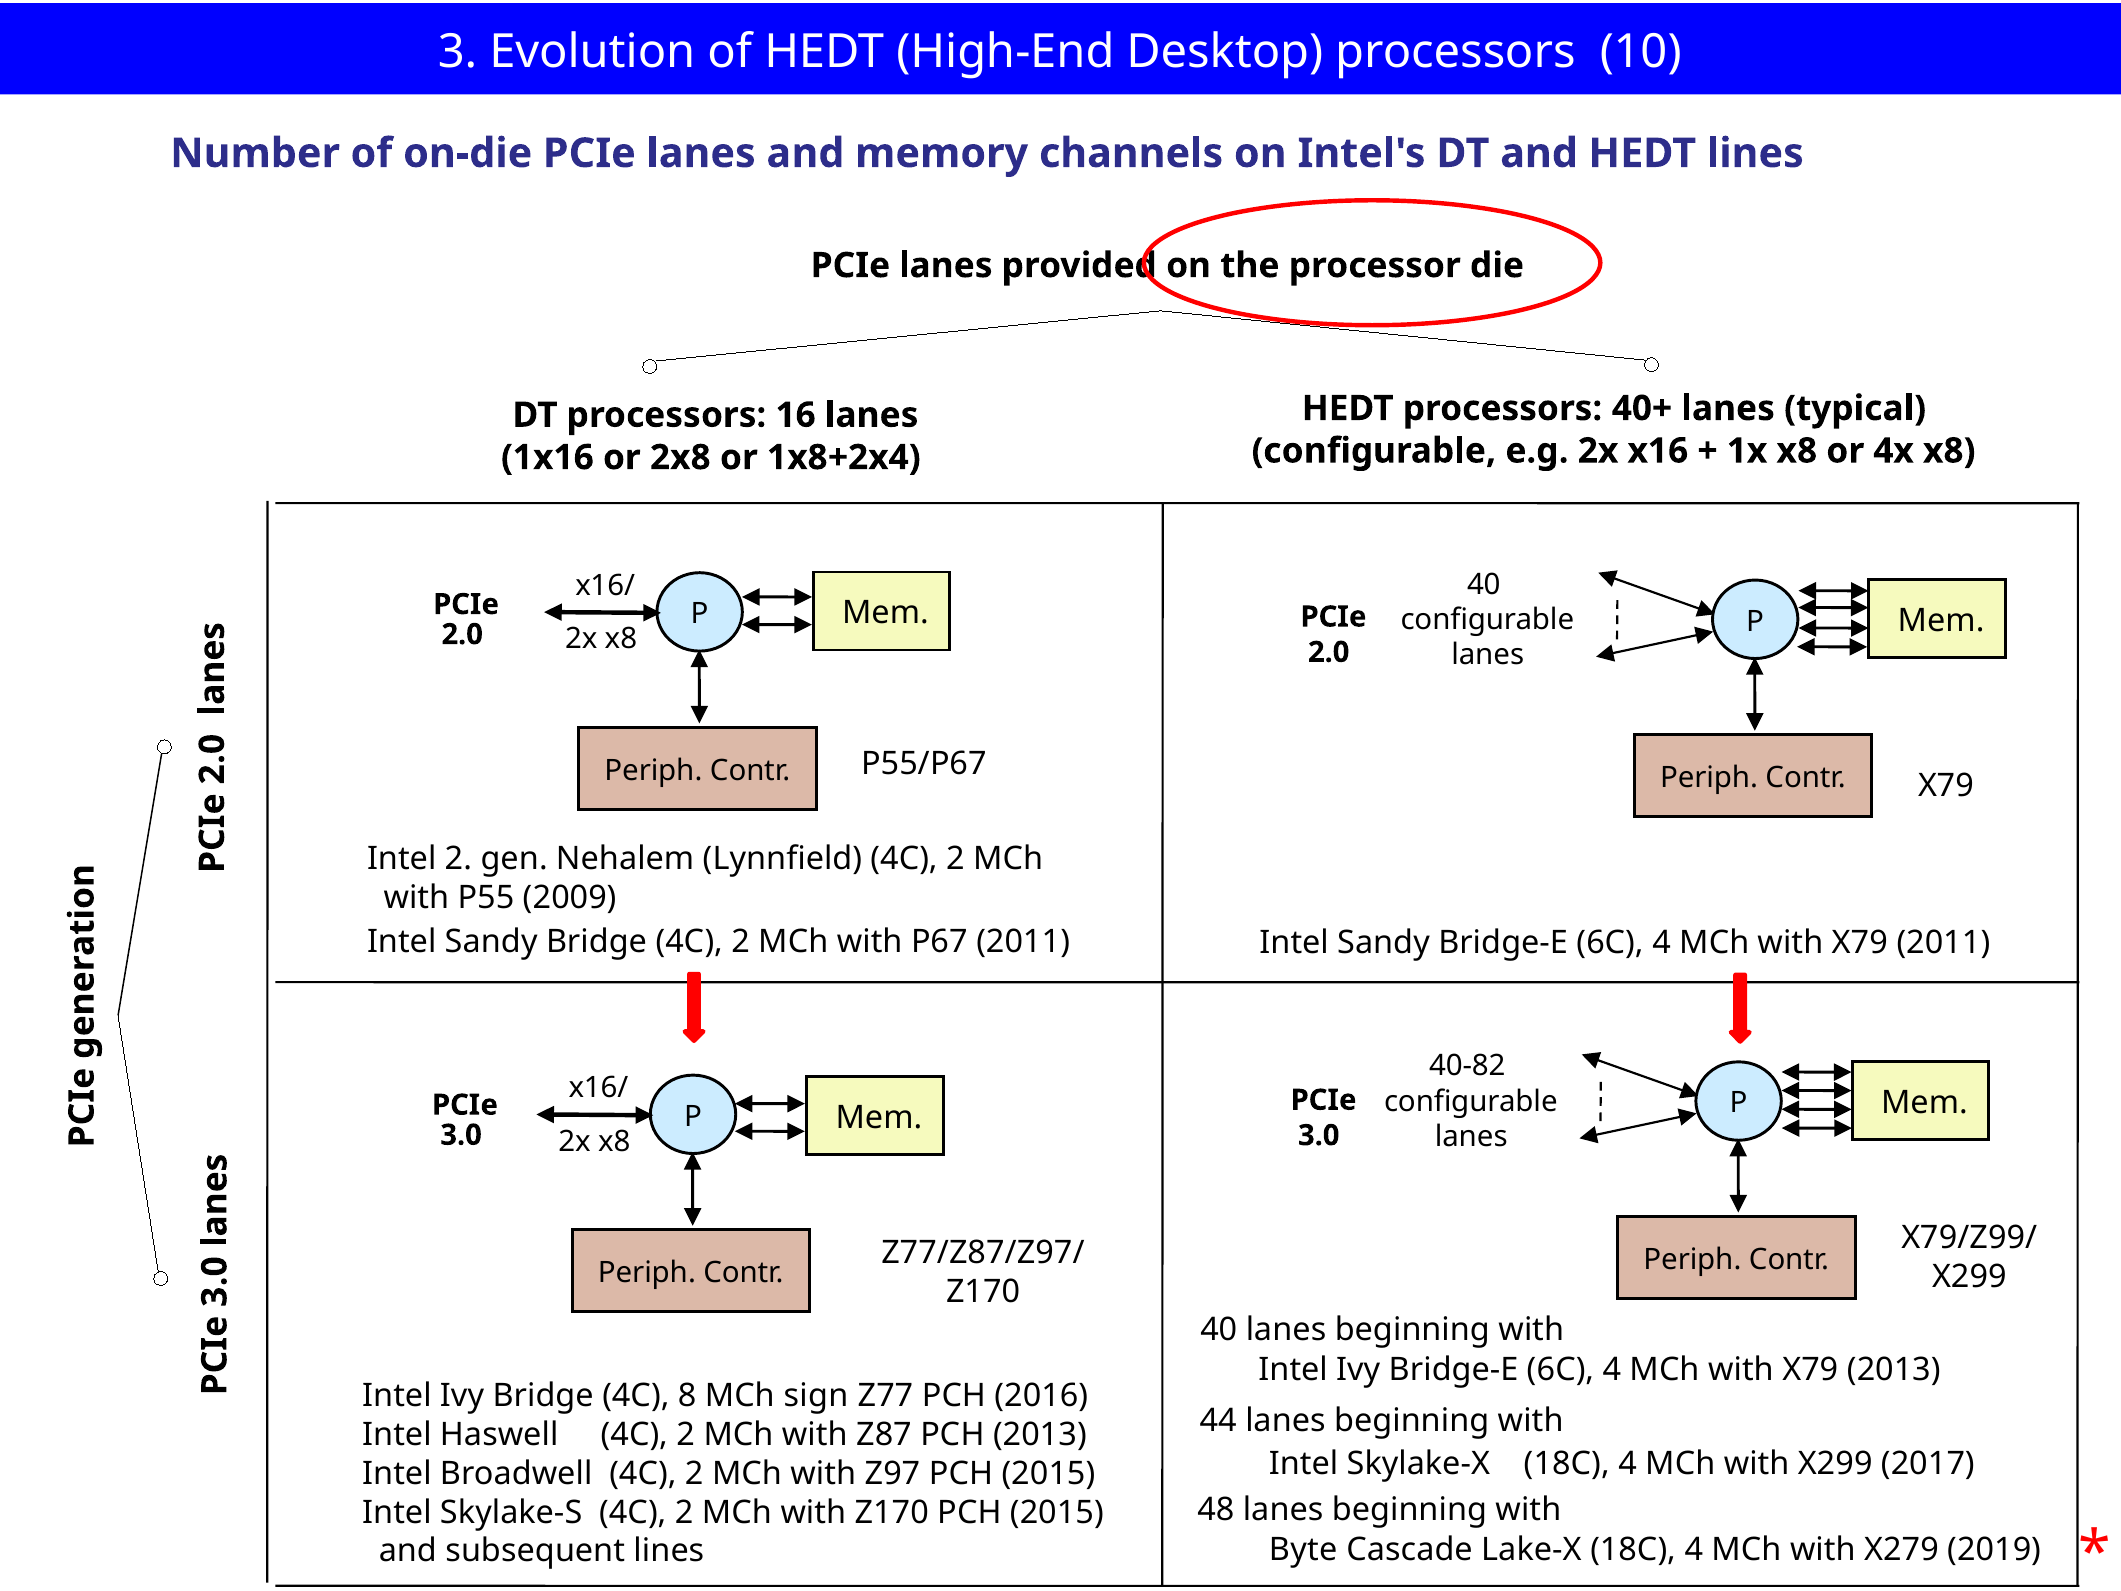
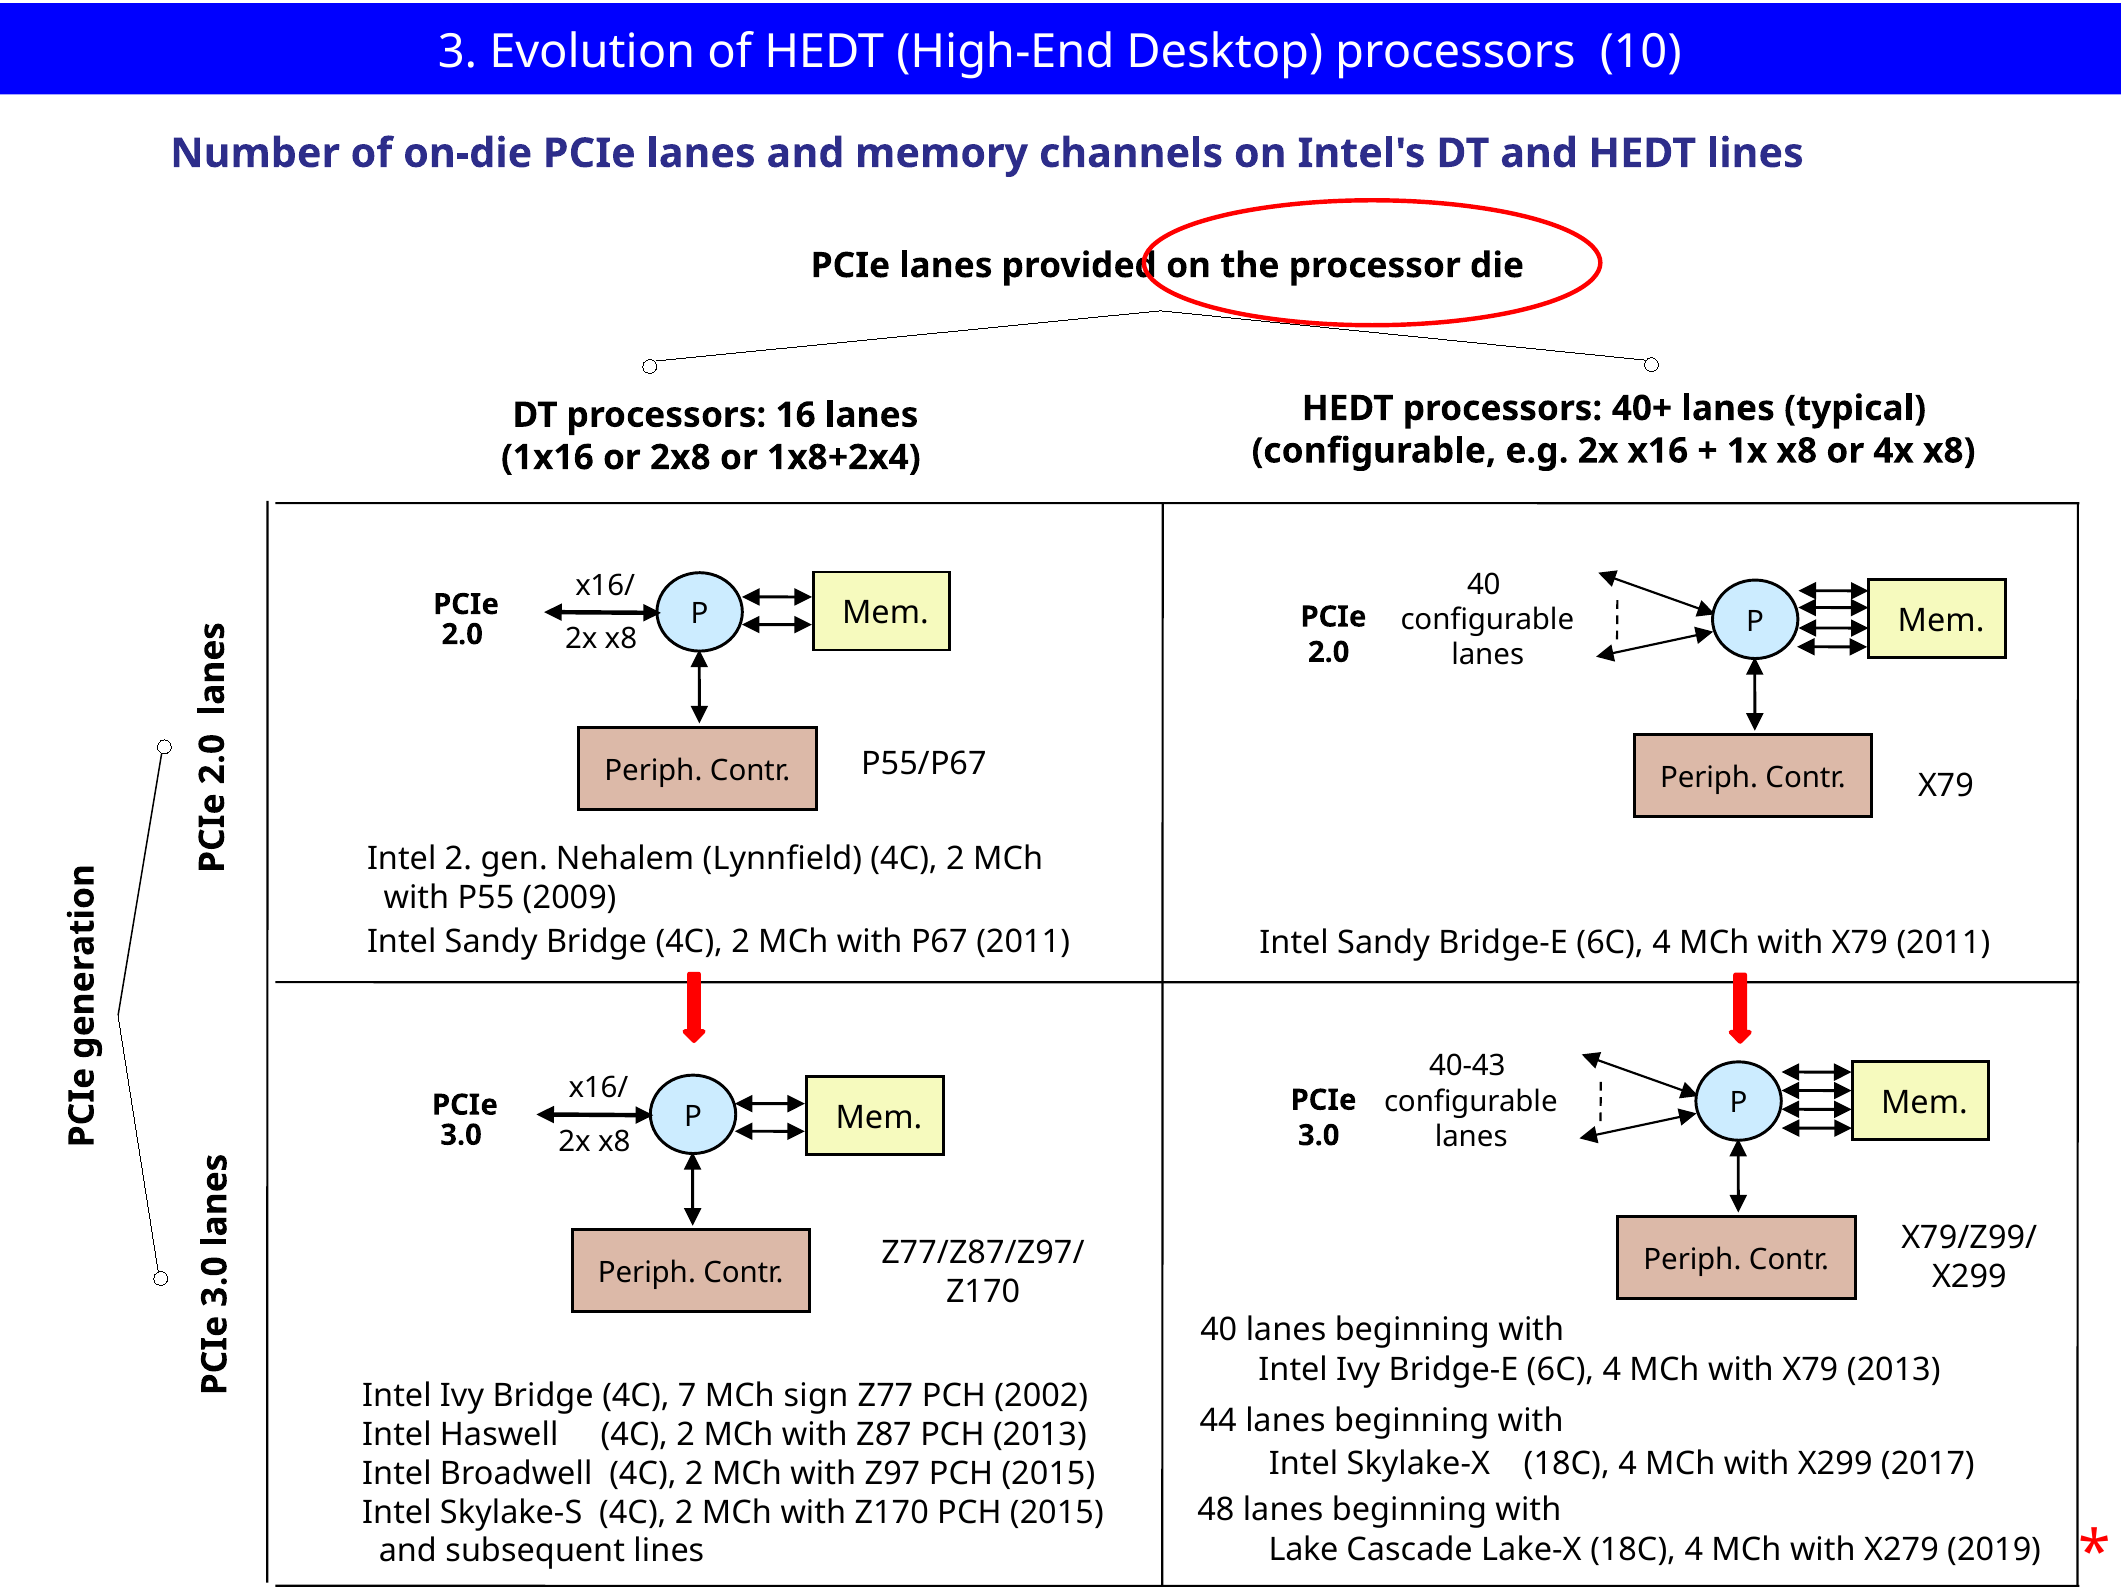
40-82: 40-82 -> 40-43 (1467, 1066)
8: 8 -> 7 (687, 1395)
2016: 2016 -> 2002 (1041, 1395)
Byte: Byte -> Lake (1304, 1550)
